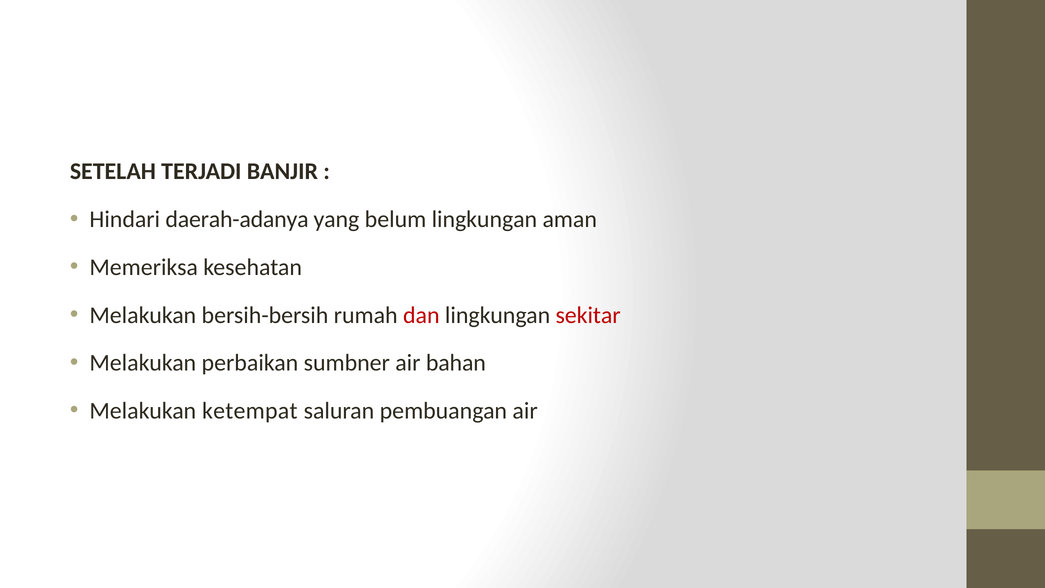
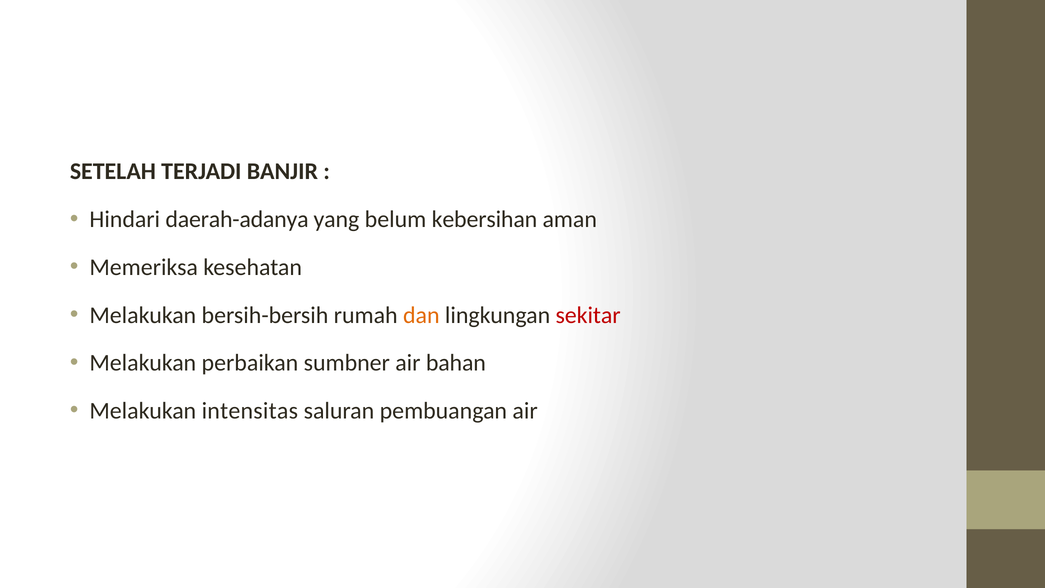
belum lingkungan: lingkungan -> kebersihan (484, 219)
dan colour: red -> orange (421, 315)
ketempat: ketempat -> intensitas (250, 411)
